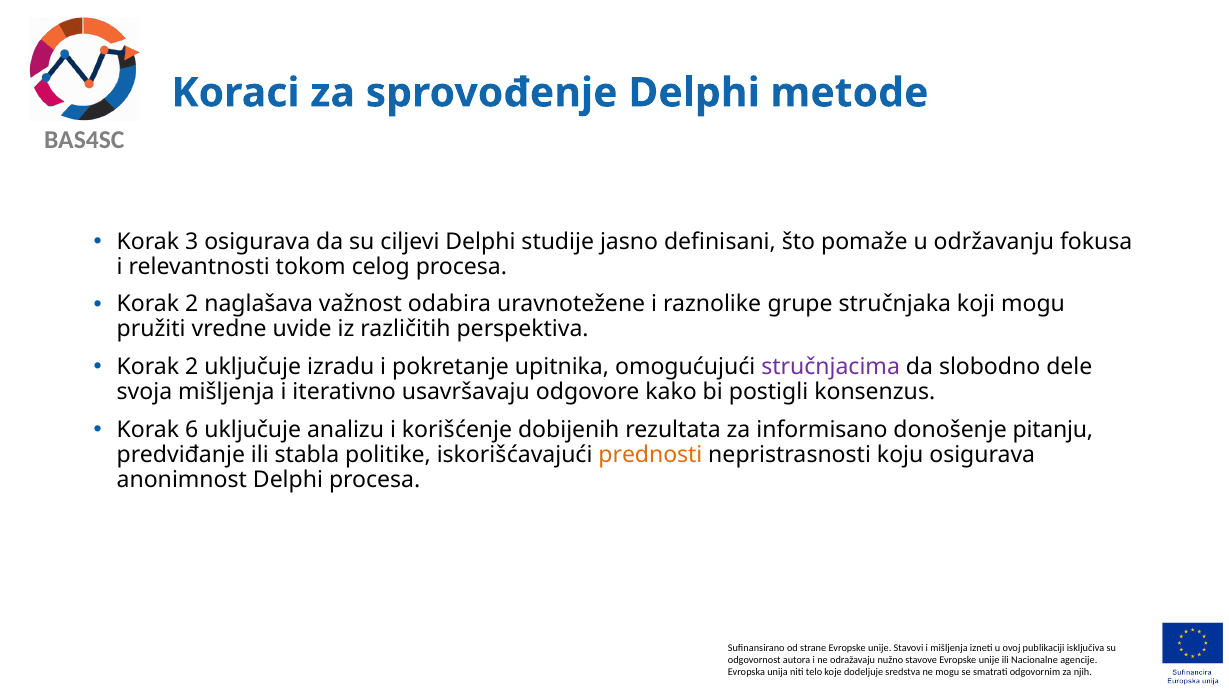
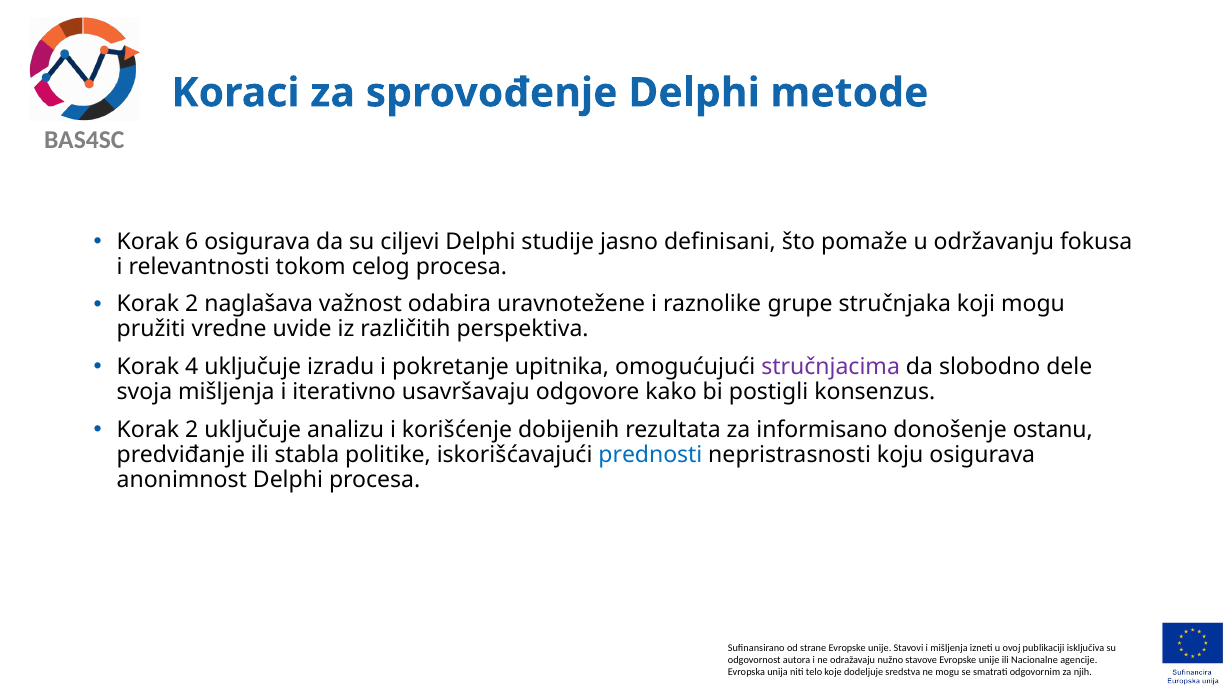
3: 3 -> 6 (192, 241)
2: 2 -> 4 (192, 367)
6: 6 -> 2 (192, 429)
pitanju: pitanju -> ostanu (1053, 429)
prednosti colour: orange -> blue (650, 454)
